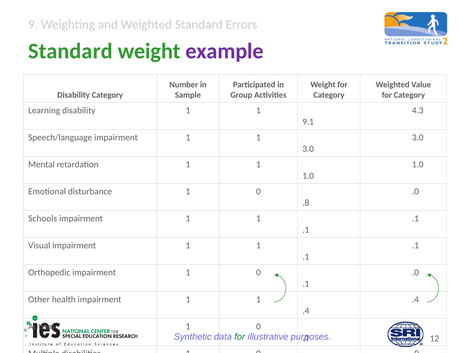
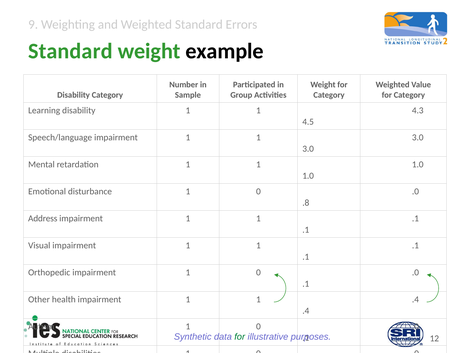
example colour: purple -> black (225, 51)
9.1: 9.1 -> 4.5 (308, 122)
Schools: Schools -> Address (43, 218)
